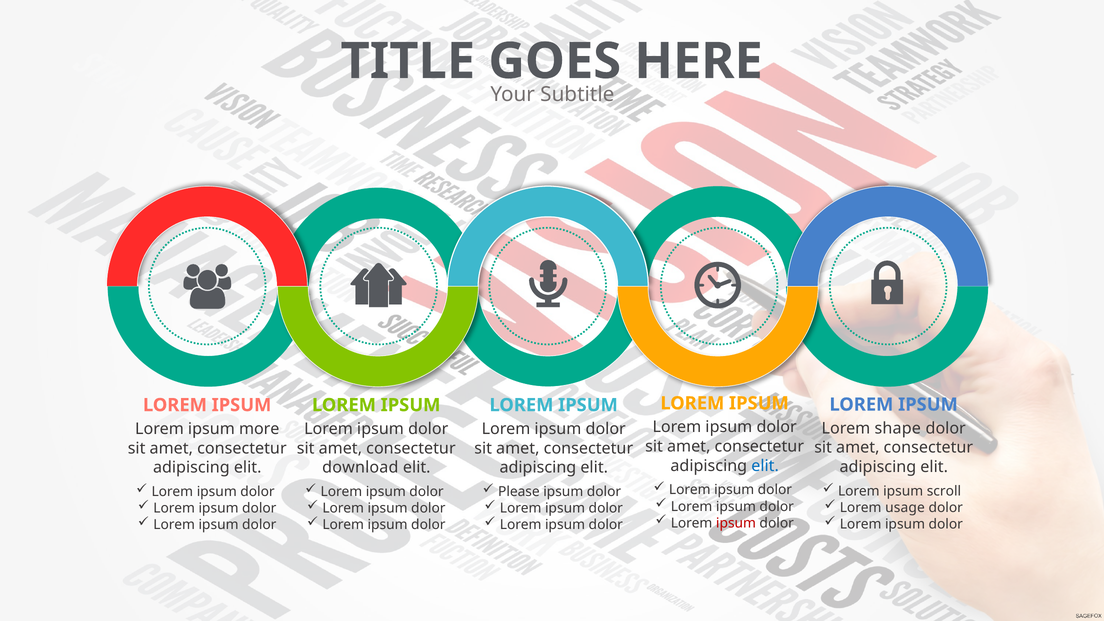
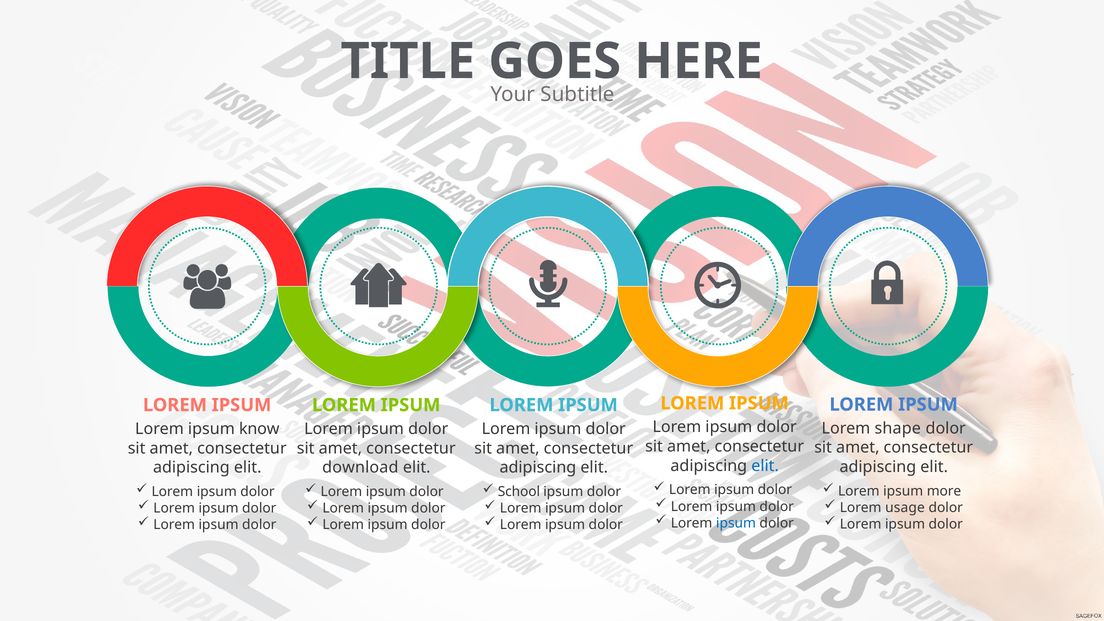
more: more -> know (259, 429)
scroll: scroll -> more (944, 491)
Please: Please -> School (519, 492)
ipsum colour: red -> blue (736, 523)
